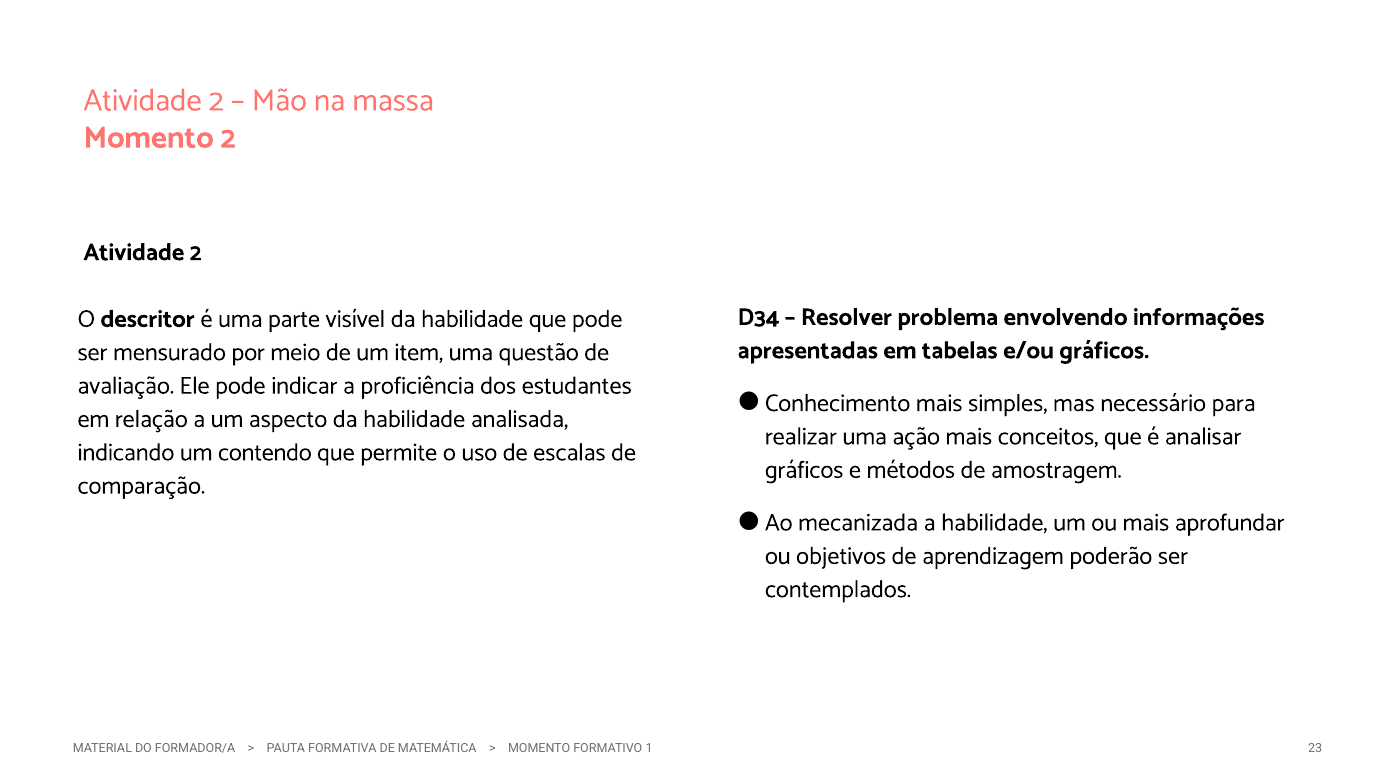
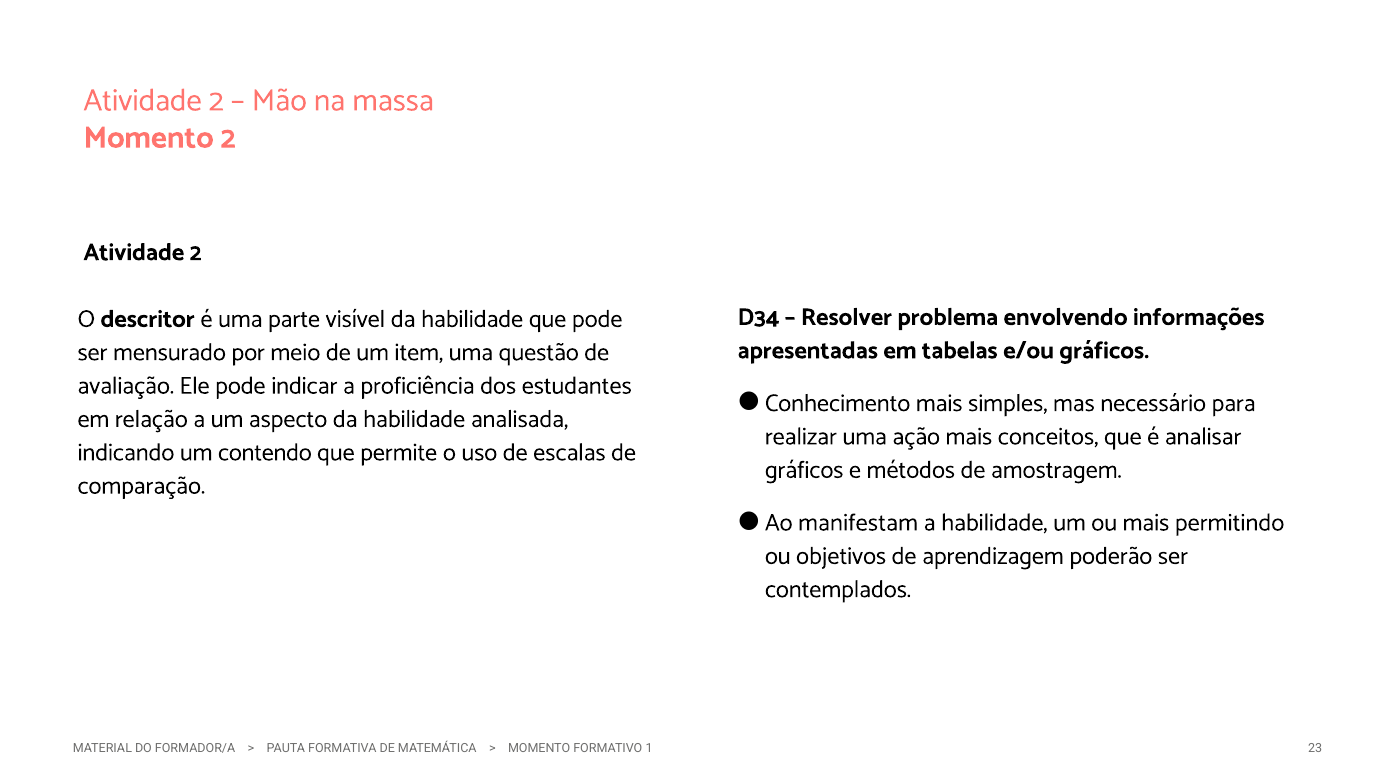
mecanizada: mecanizada -> manifestam (858, 523)
aprofundar: aprofundar -> permitindo (1230, 523)
